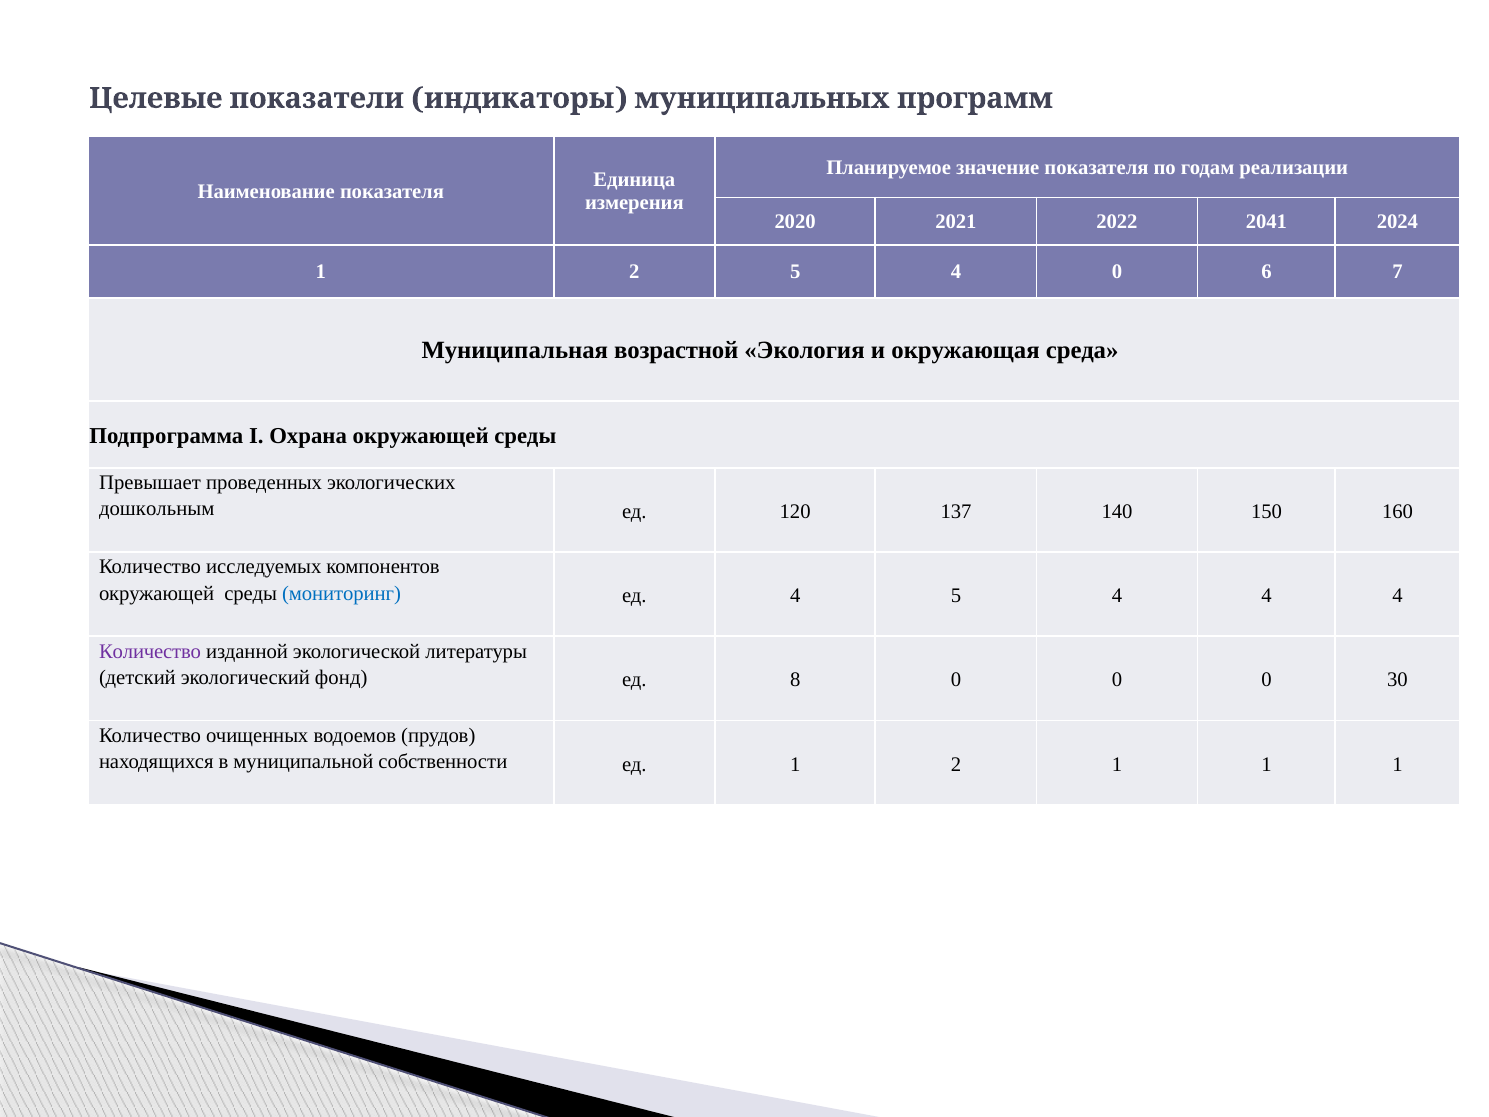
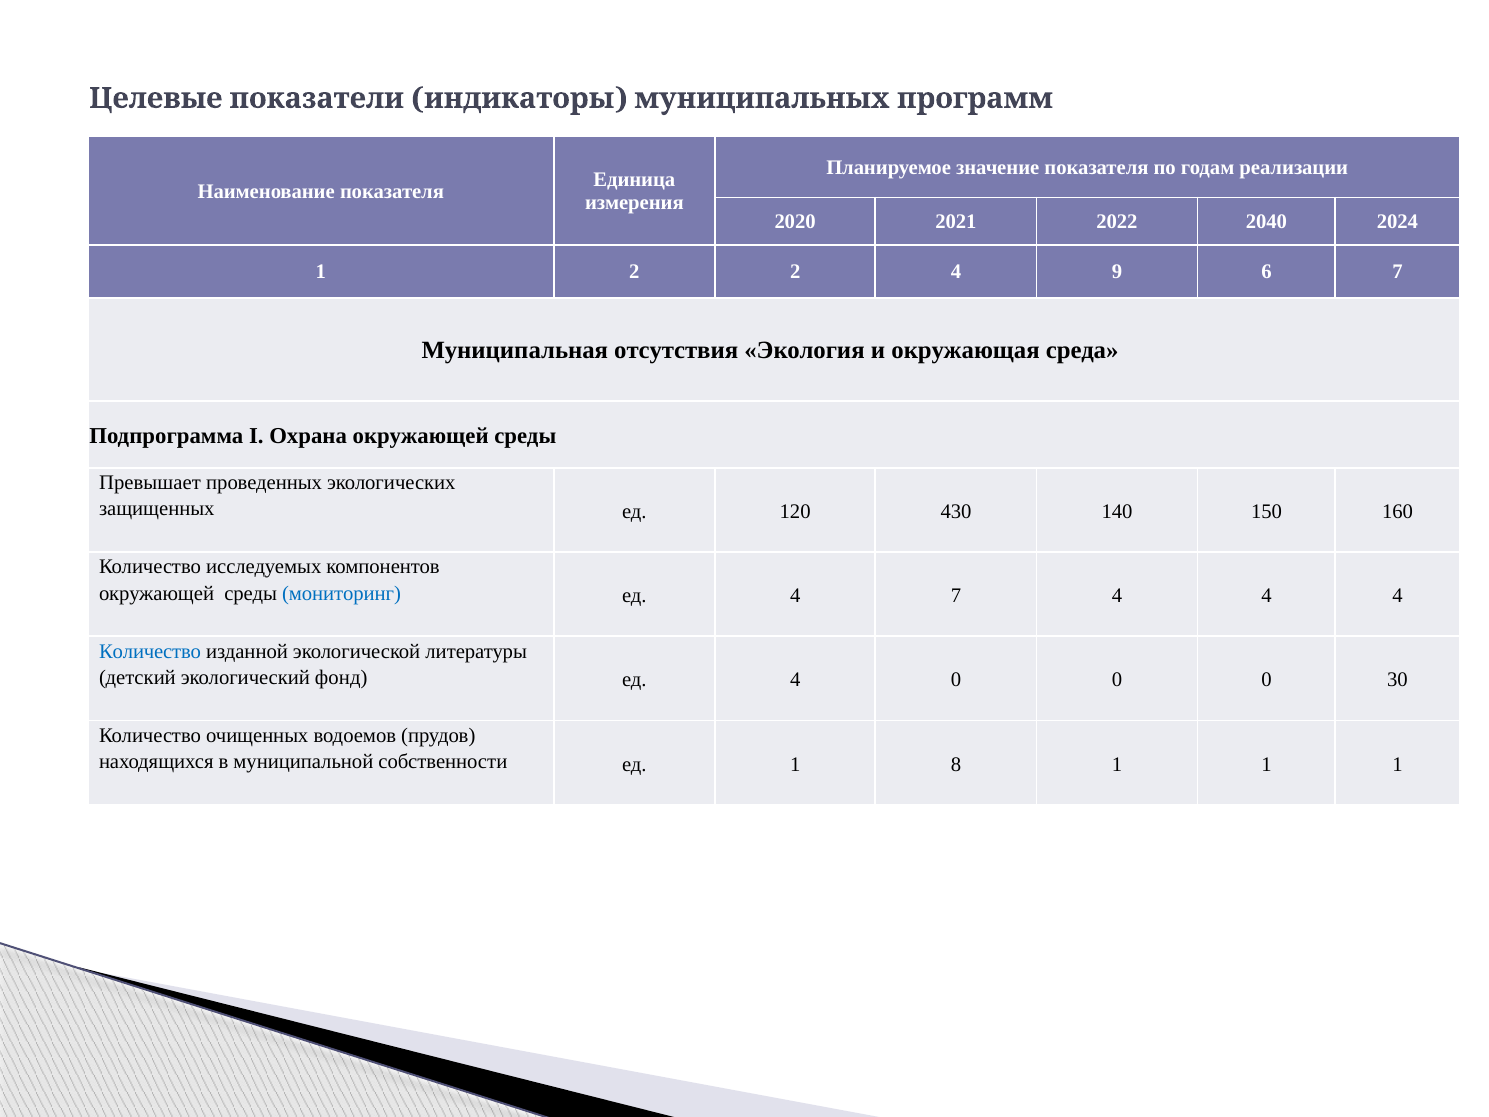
2041: 2041 -> 2040 (1266, 222)
2 5: 5 -> 2 (795, 272)
4 0: 0 -> 9 (1117, 272)
возрастной: возрастной -> отсутствия (676, 350)
дошкольным: дошкольным -> защищенных (157, 509)
137: 137 -> 430 (956, 512)
4 5: 5 -> 7 (956, 596)
Количество colour: purple -> blue (150, 651)
8: 8 -> 4 (795, 680)
ед 1 2: 2 -> 8 (956, 764)
